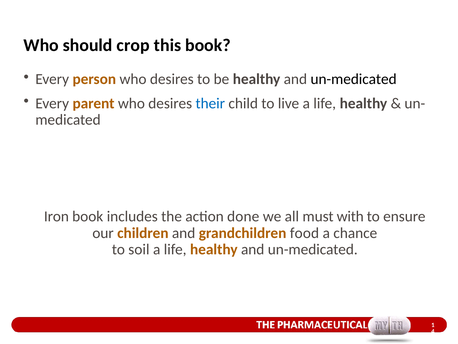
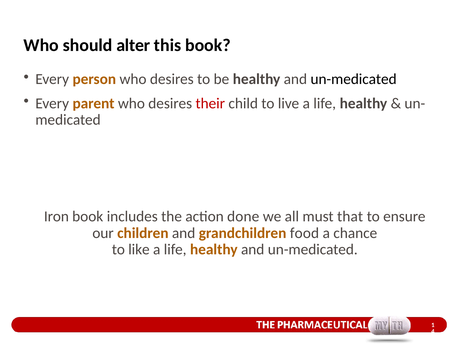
crop: crop -> alter (133, 45)
their colour: blue -> red (210, 103)
with: with -> that (350, 216)
soil: soil -> like (139, 249)
